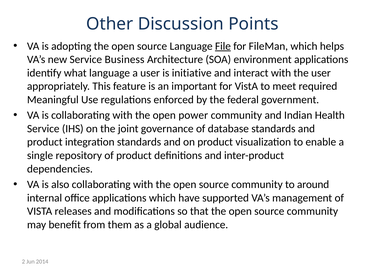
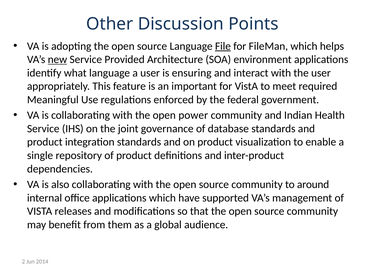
new underline: none -> present (57, 59)
Business: Business -> Provided (125, 59)
initiative: initiative -> ensuring (192, 73)
